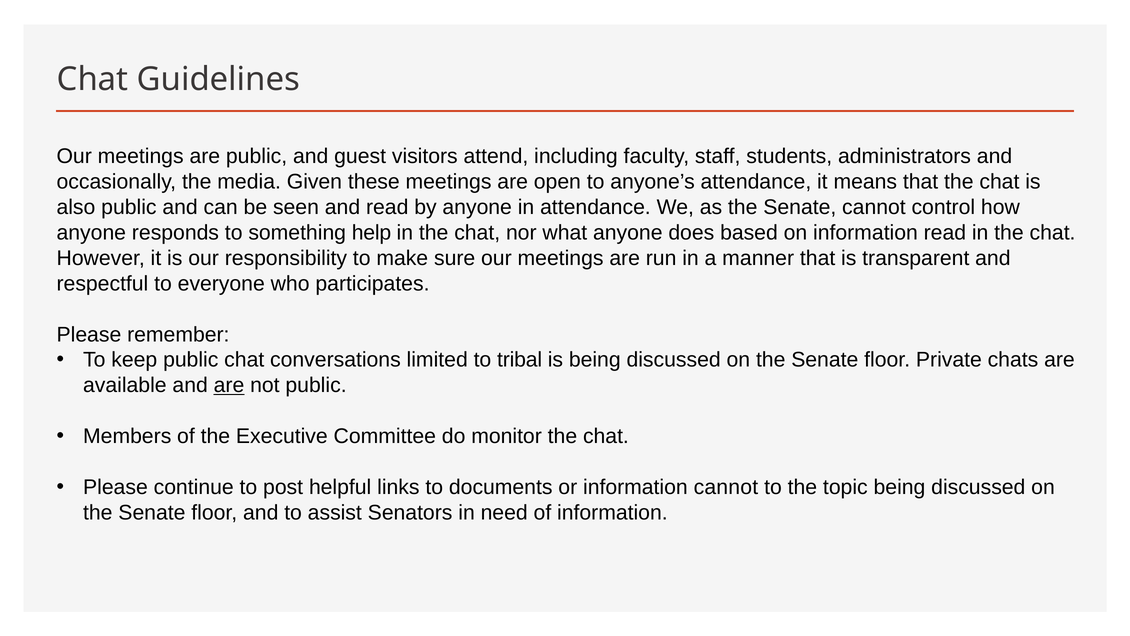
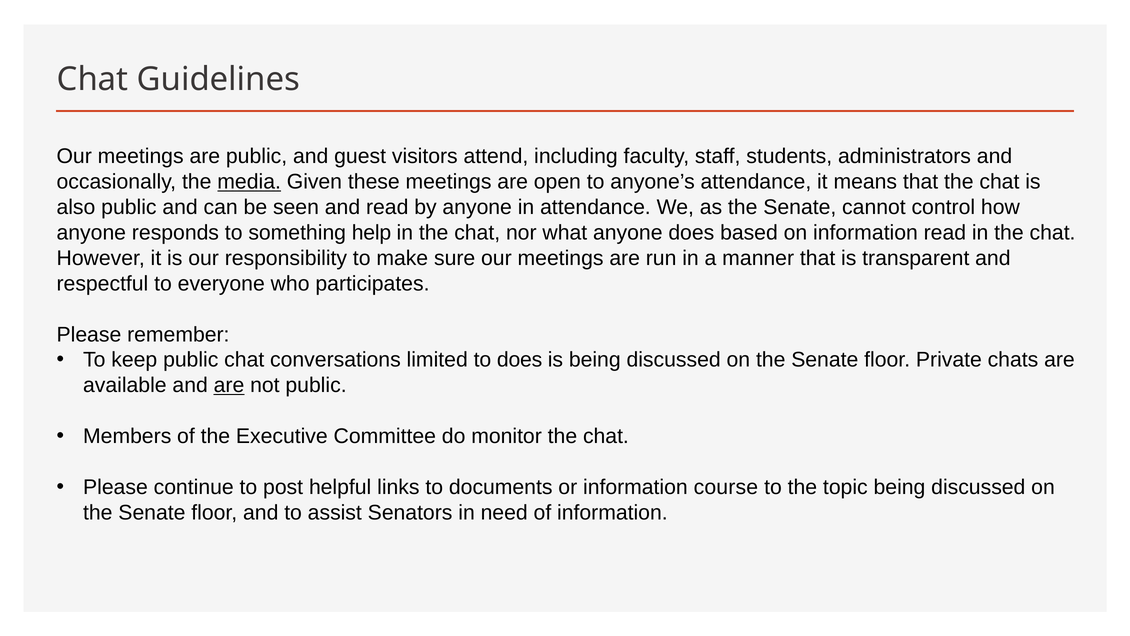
media underline: none -> present (249, 182)
to tribal: tribal -> does (520, 360)
information cannot: cannot -> course (726, 487)
